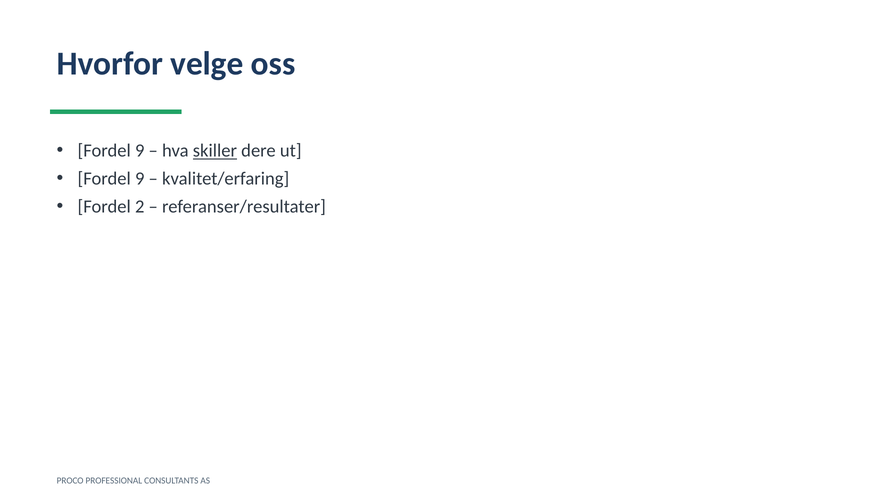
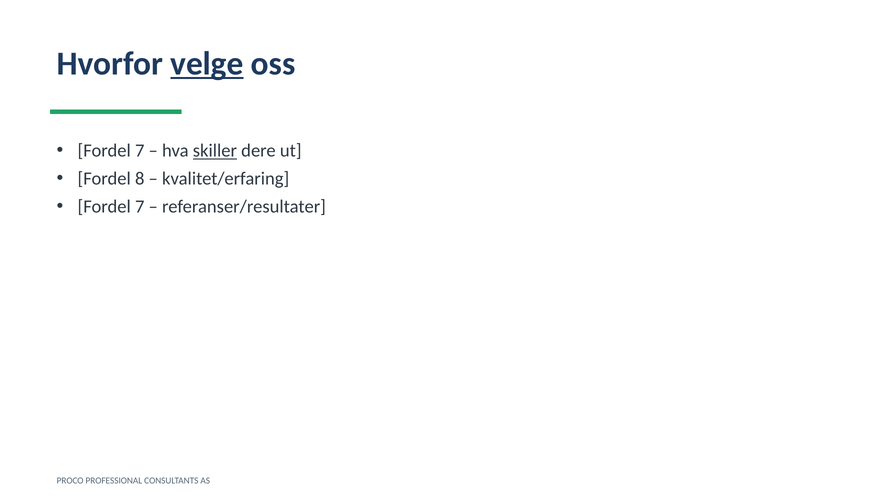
velge underline: none -> present (207, 64)
9: 9 -> 7 (140, 151)
9: 9 -> 8 (140, 179)
2: 2 -> 7 (140, 207)
